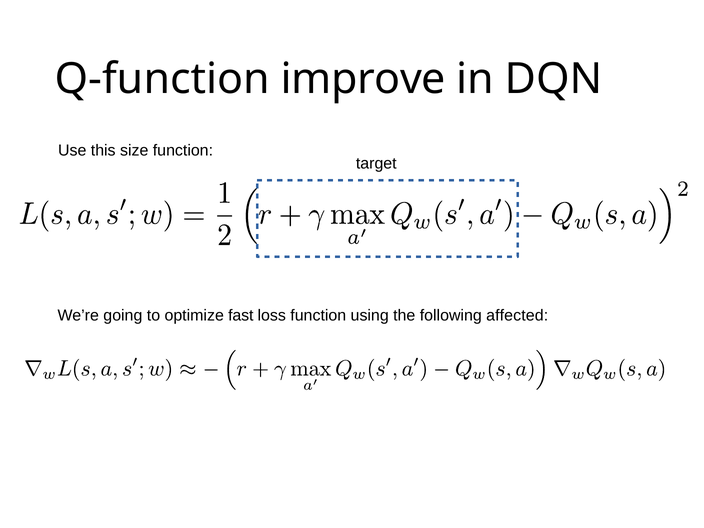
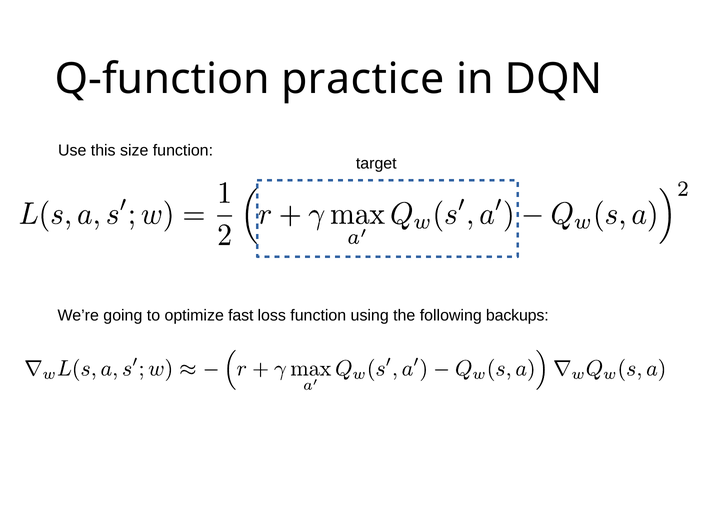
improve: improve -> practice (363, 79)
affected: affected -> backups (517, 315)
